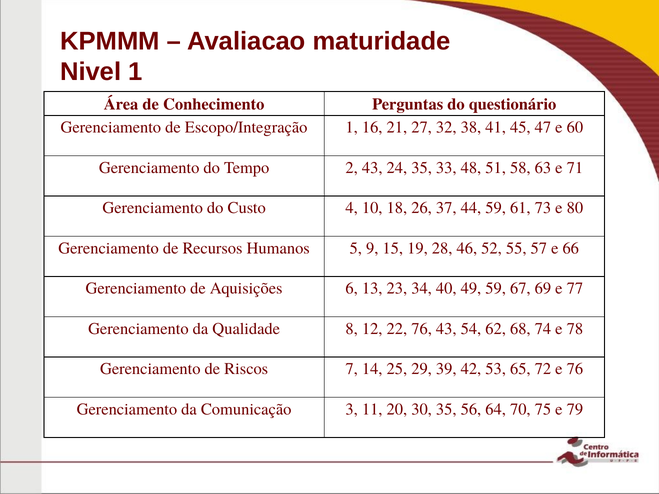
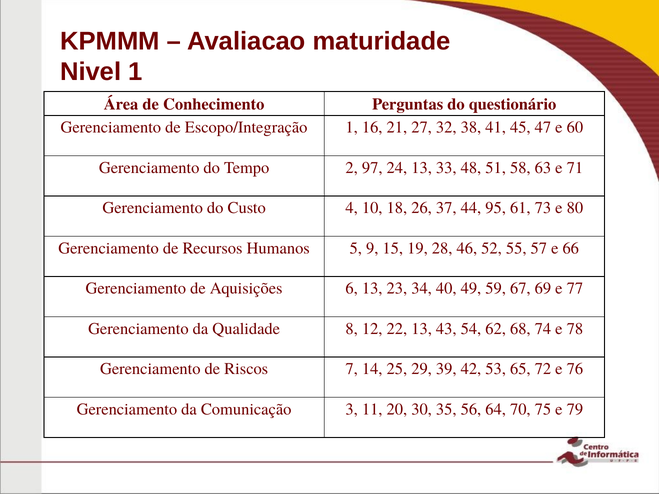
2 43: 43 -> 97 (372, 168)
24 35: 35 -> 13 (422, 168)
44 59: 59 -> 95 (496, 208)
22 76: 76 -> 13 (422, 329)
